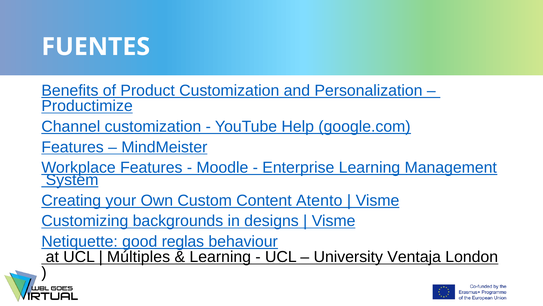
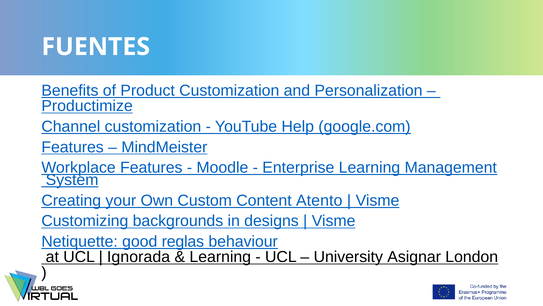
Múltiples: Múltiples -> Ignorada (139, 257)
Ventaja: Ventaja -> Asignar (414, 257)
